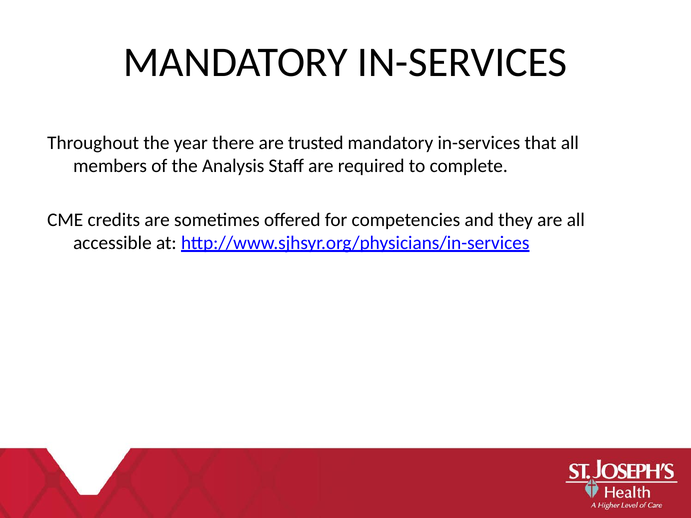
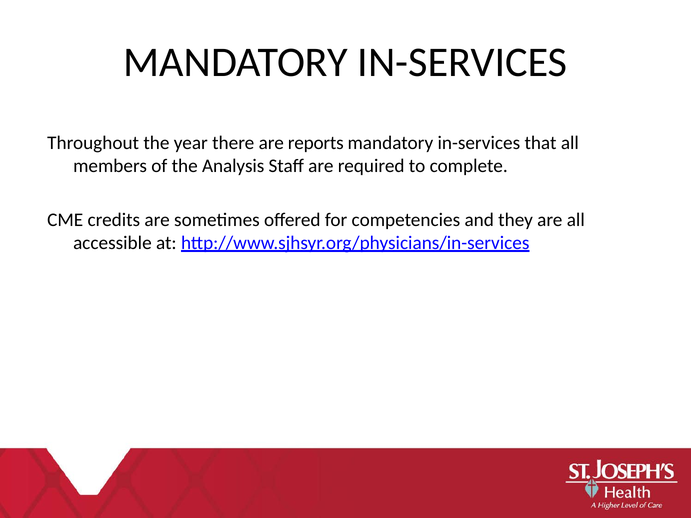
trusted: trusted -> reports (316, 143)
